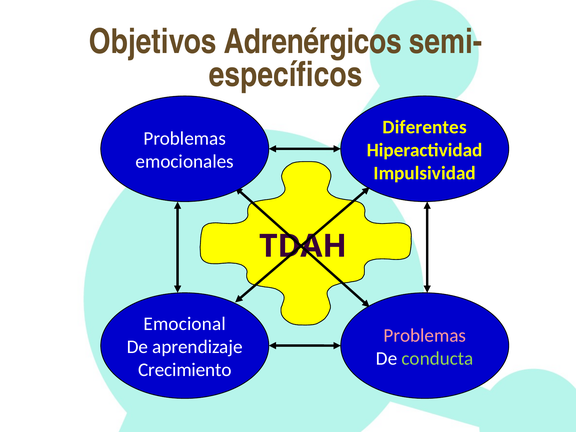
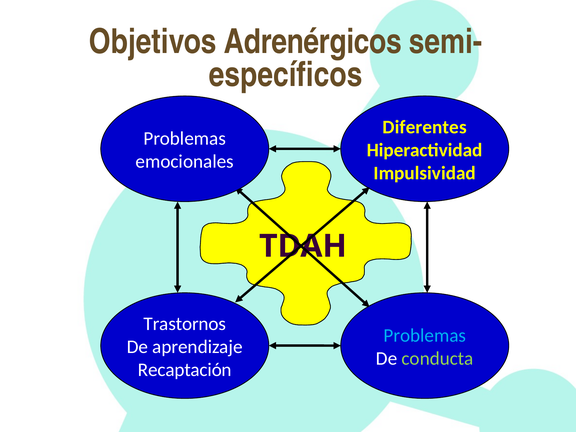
Emocional: Emocional -> Trastornos (185, 324)
Problemas colour: pink -> light blue (425, 335)
Crecimiento: Crecimiento -> Recaptación (185, 370)
